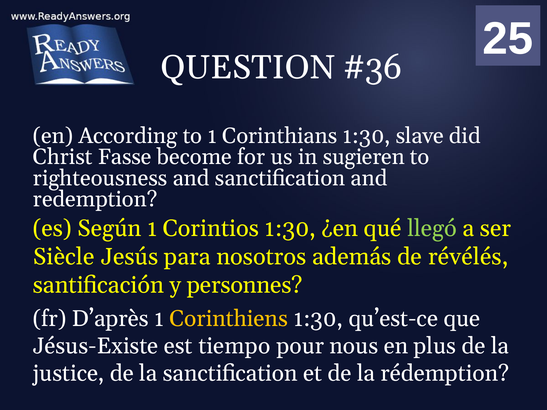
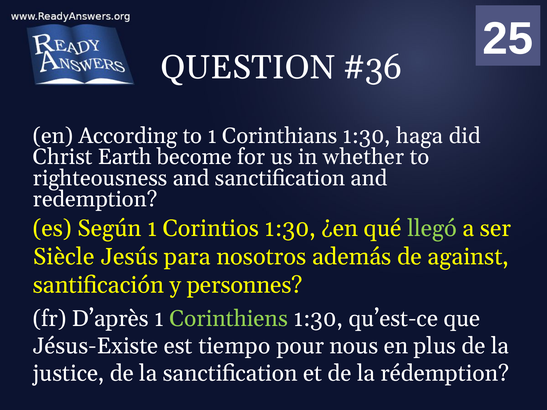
slave: slave -> haga (420, 136)
Fasse: Fasse -> Earth (125, 157)
sugieren: sugieren -> whether (364, 157)
révélés: révélés -> against (468, 257)
Corinthiens colour: yellow -> light green (229, 319)
